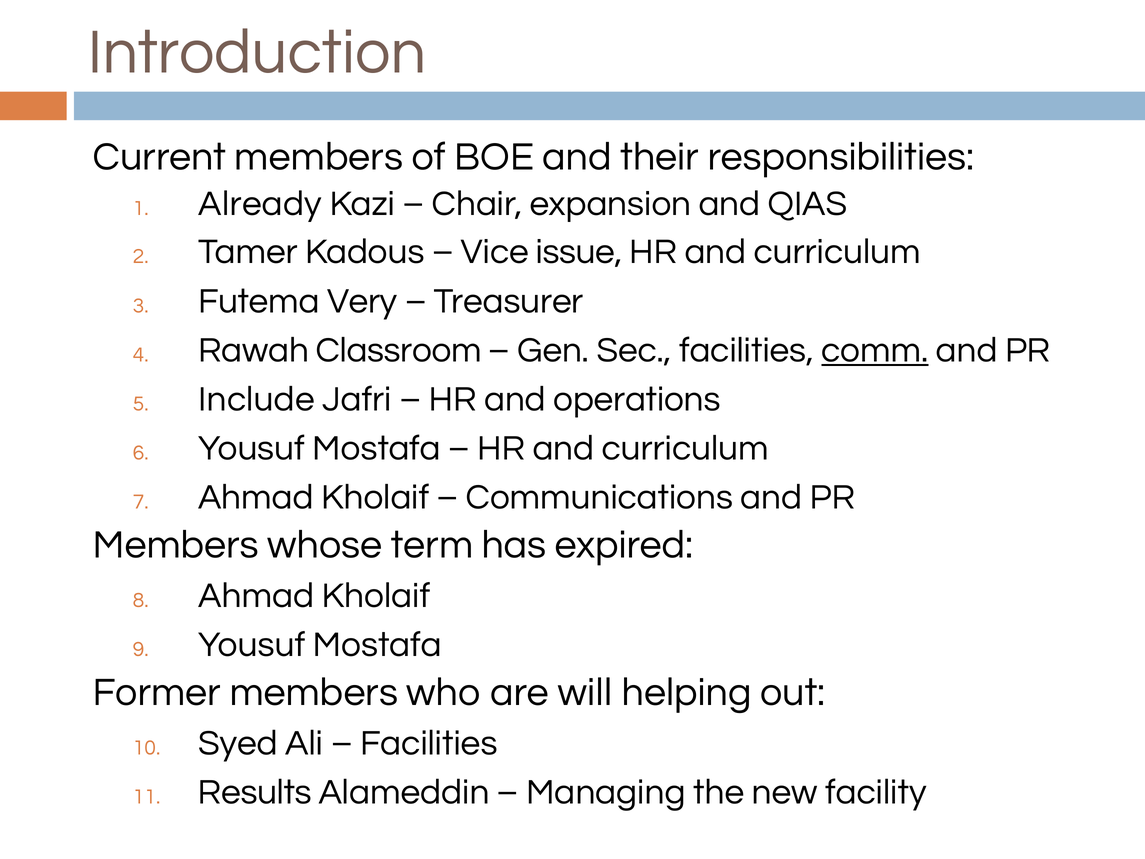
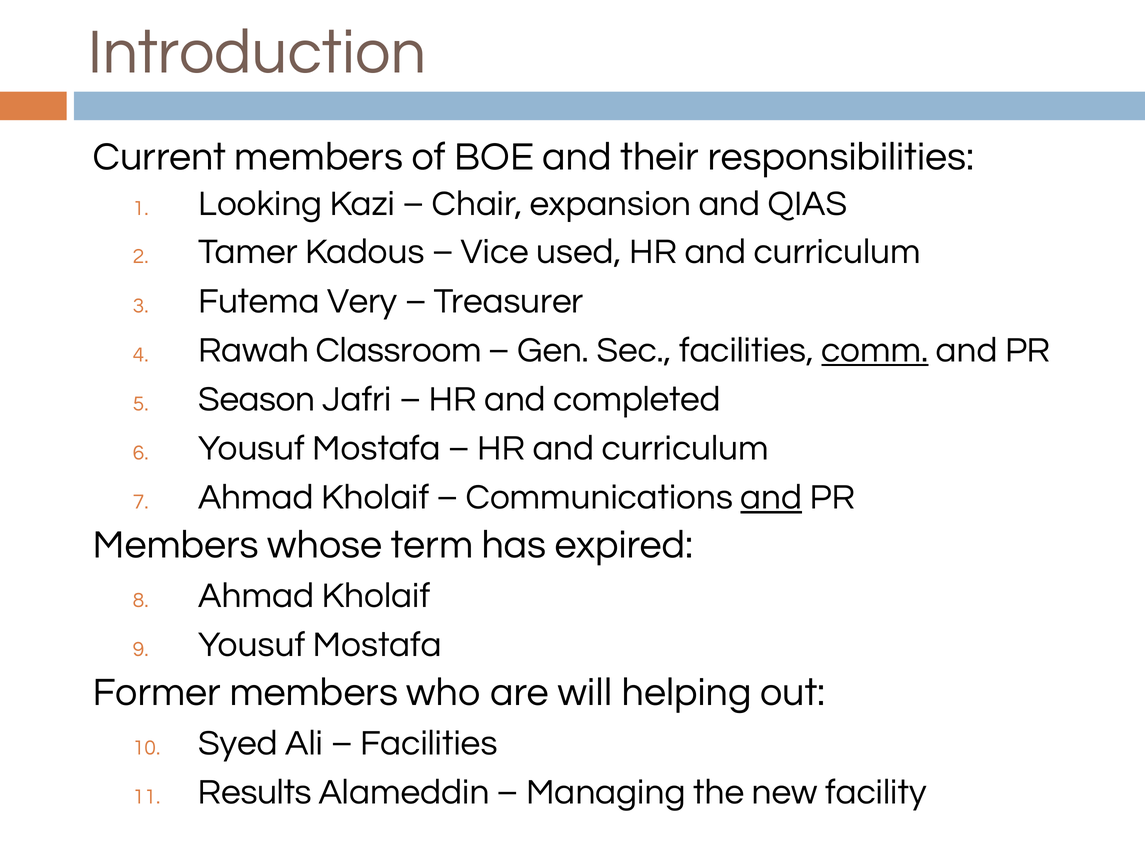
Already: Already -> Looking (260, 204)
issue: issue -> used (579, 252)
Include: Include -> Season (257, 399)
operations: operations -> completed (637, 399)
and underline: none -> present (771, 497)
